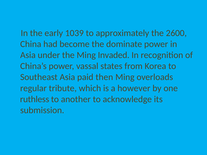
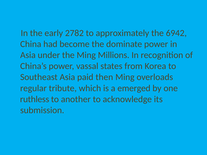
1039: 1039 -> 2782 (74, 33)
2600: 2600 -> 6942 (176, 33)
Invaded: Invaded -> Millions (114, 55)
however: however -> emerged (134, 88)
